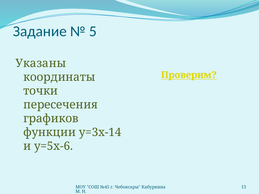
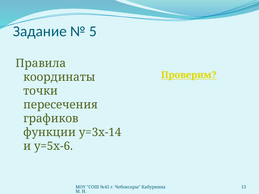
Указаны: Указаны -> Правила (41, 63)
